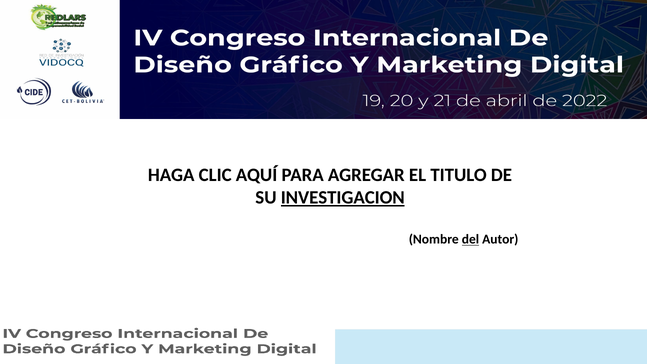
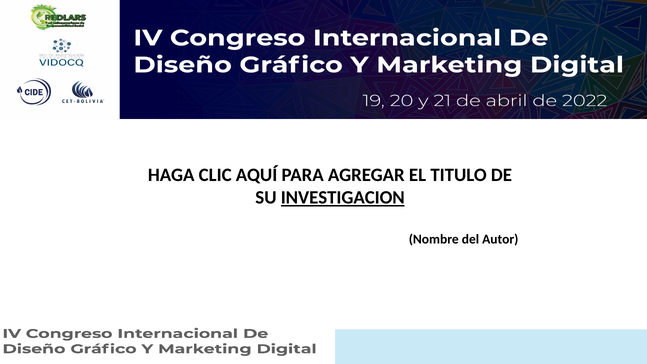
del underline: present -> none (470, 239)
